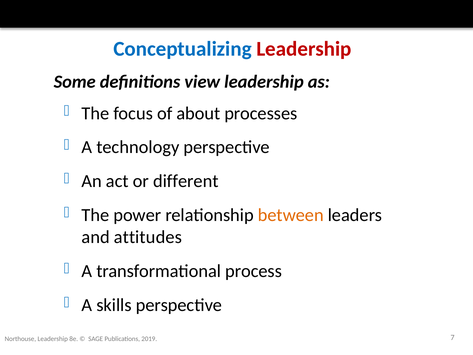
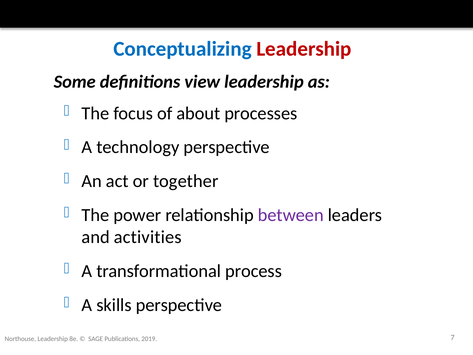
different: different -> together (186, 181)
between colour: orange -> purple (291, 215)
attitudes: attitudes -> activities (148, 237)
